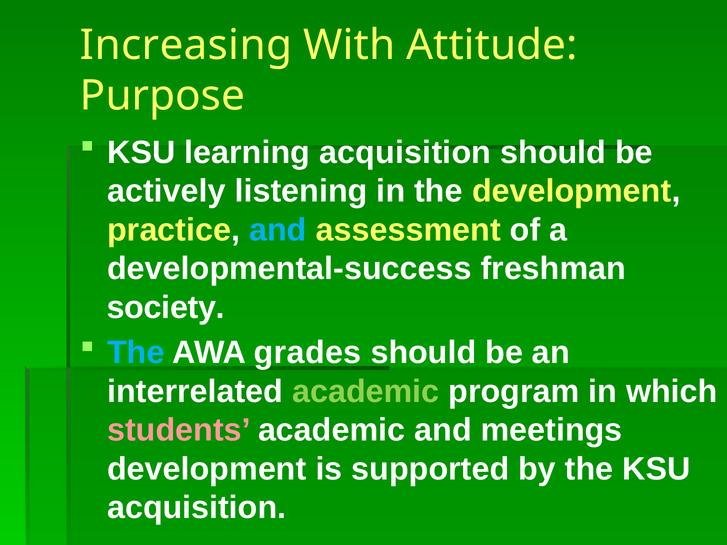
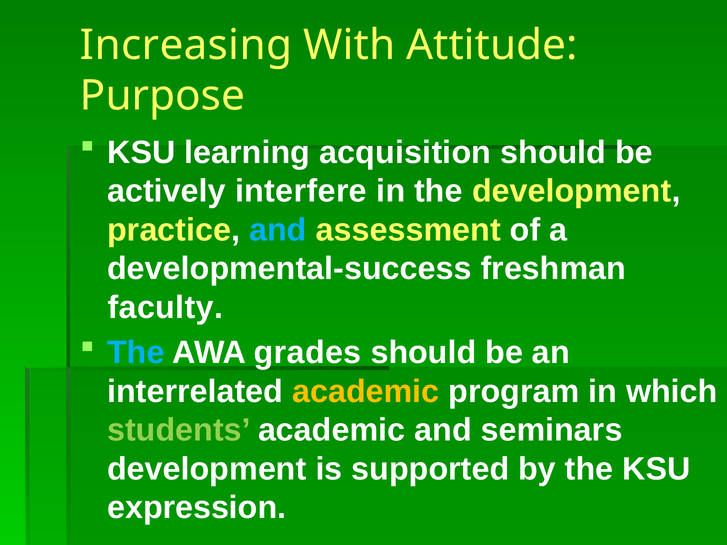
listening: listening -> interfere (301, 191)
society: society -> faculty (165, 308)
academic colour: light green -> yellow (366, 392)
students colour: pink -> light green (179, 430)
meetings: meetings -> seminars (552, 430)
acquisition: acquisition -> expression (197, 508)
